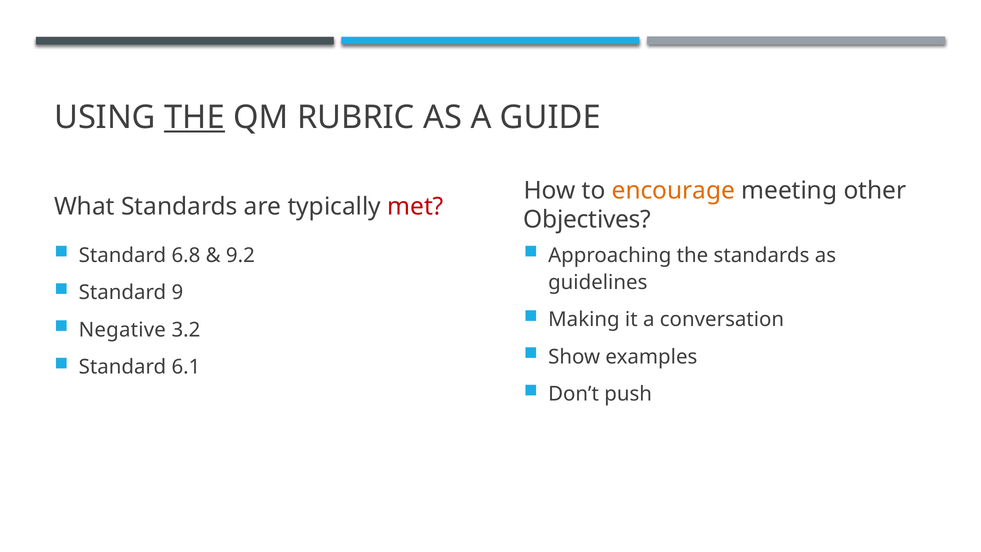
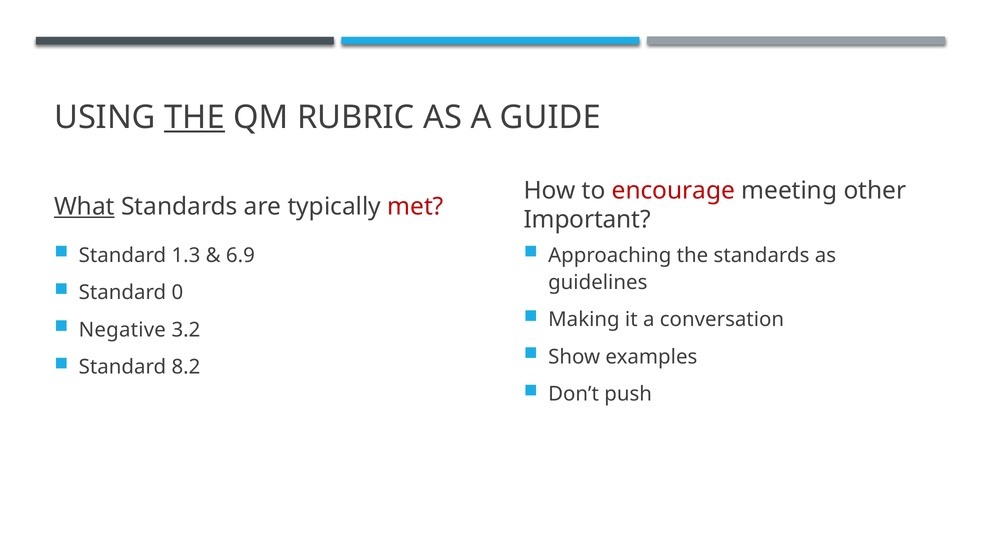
encourage colour: orange -> red (673, 190)
What underline: none -> present (84, 207)
Objectives: Objectives -> Important (587, 220)
6.8: 6.8 -> 1.3 (186, 255)
9.2: 9.2 -> 6.9 (240, 255)
9: 9 -> 0 (177, 293)
6.1: 6.1 -> 8.2 (186, 367)
